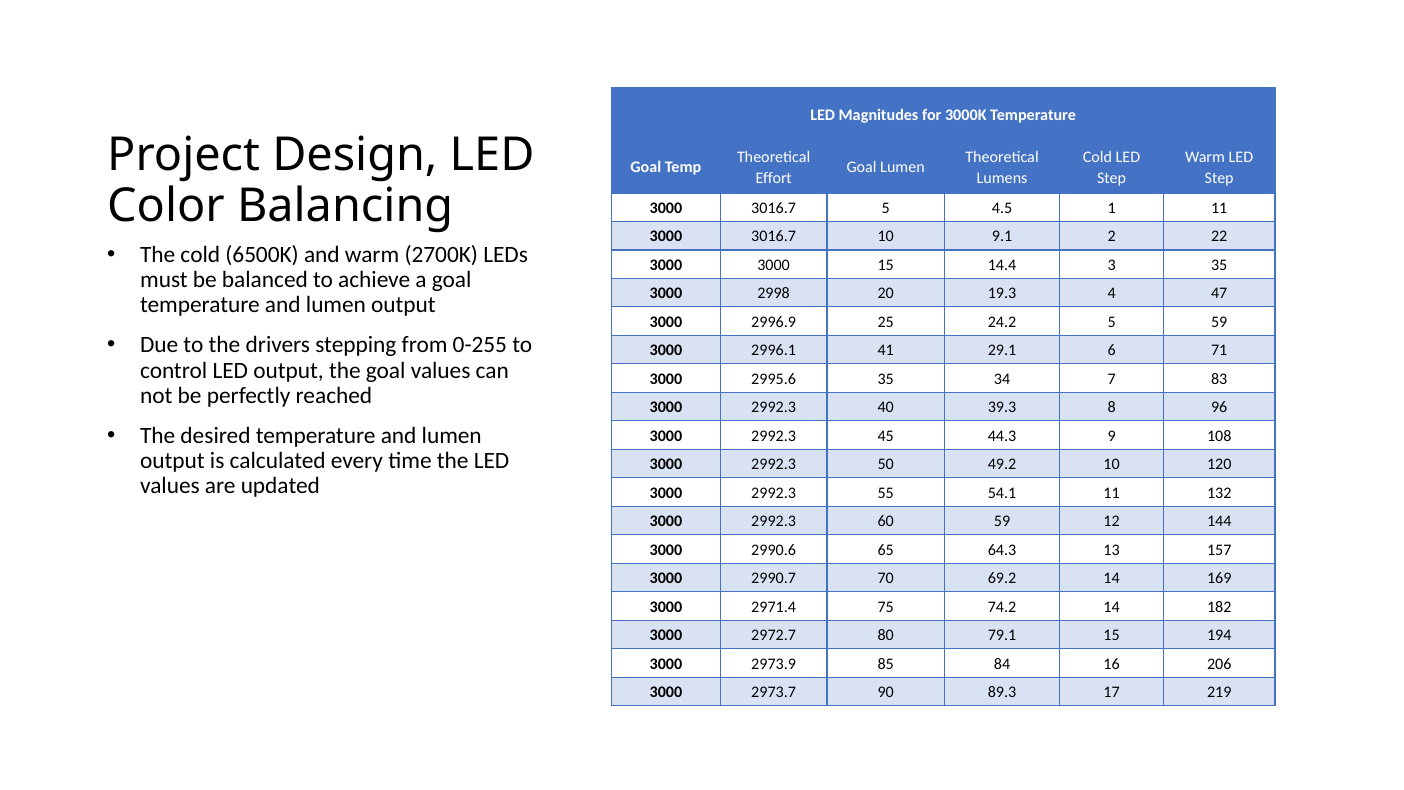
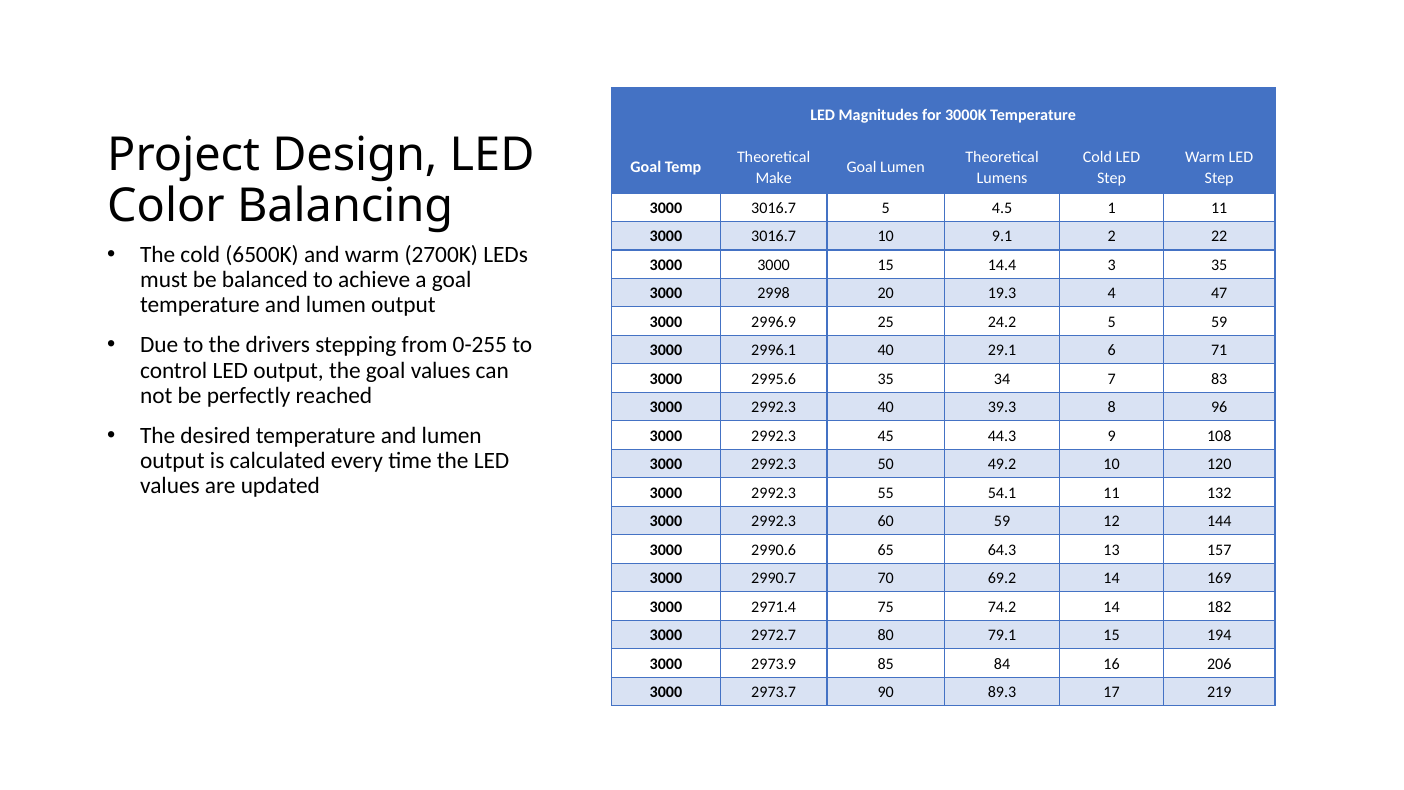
Effort: Effort -> Make (774, 178)
2996.1 41: 41 -> 40 (886, 350)
